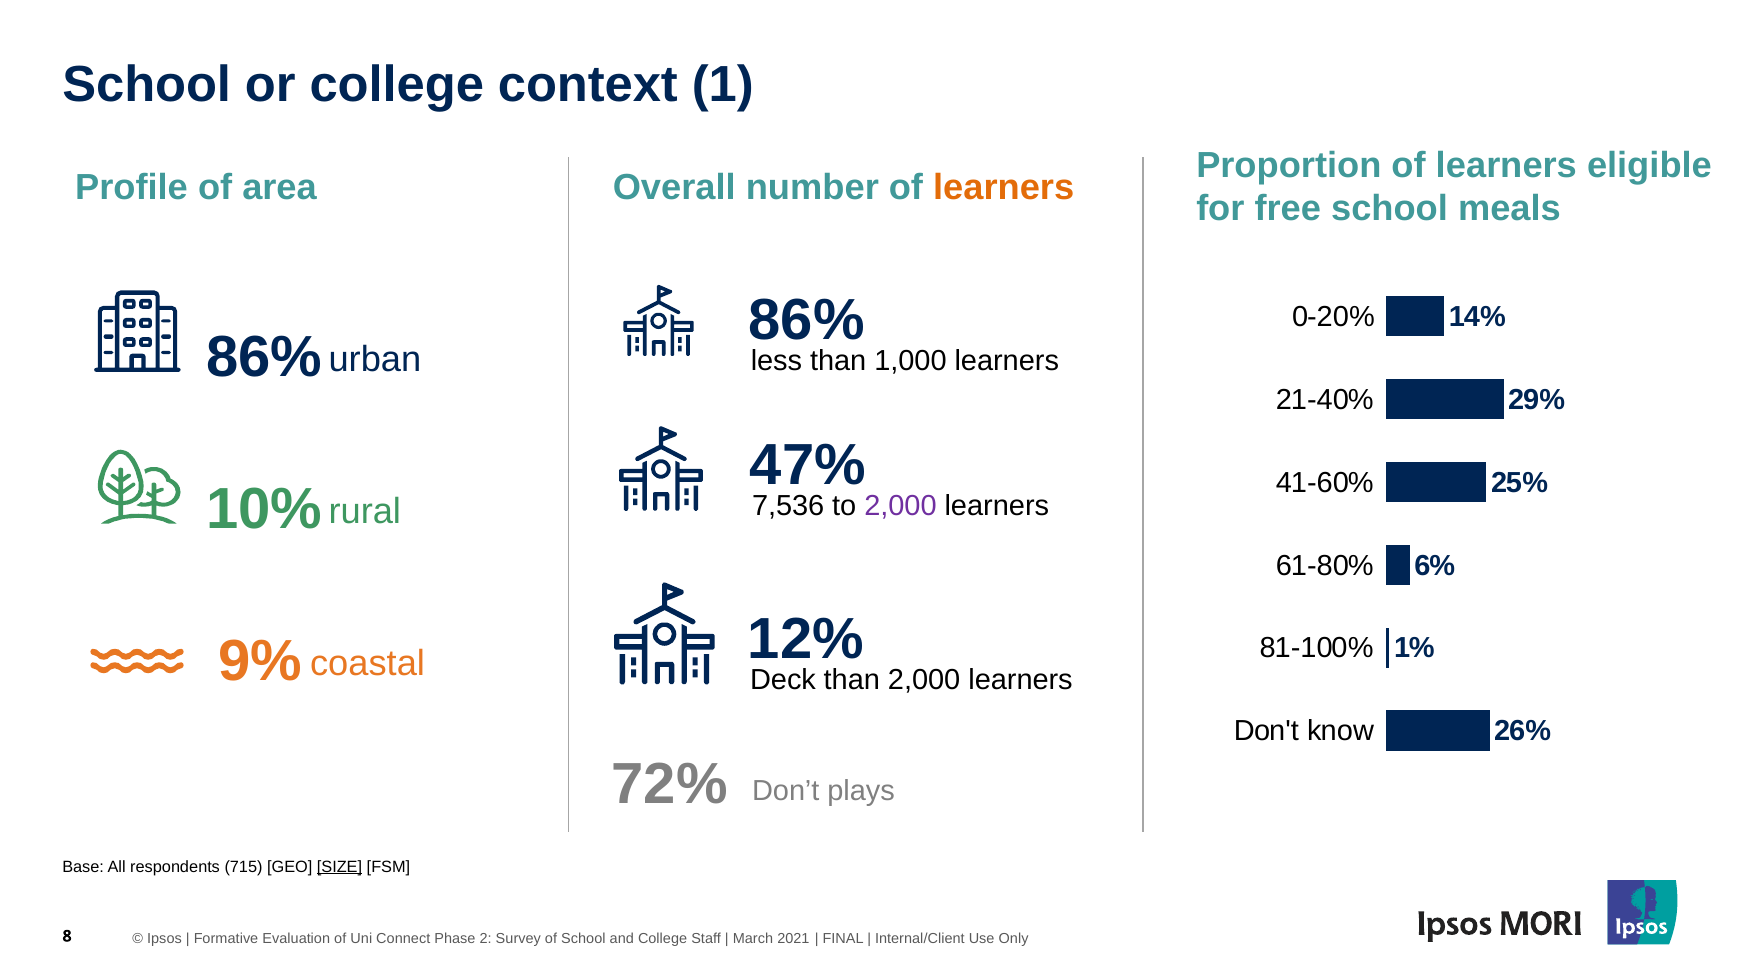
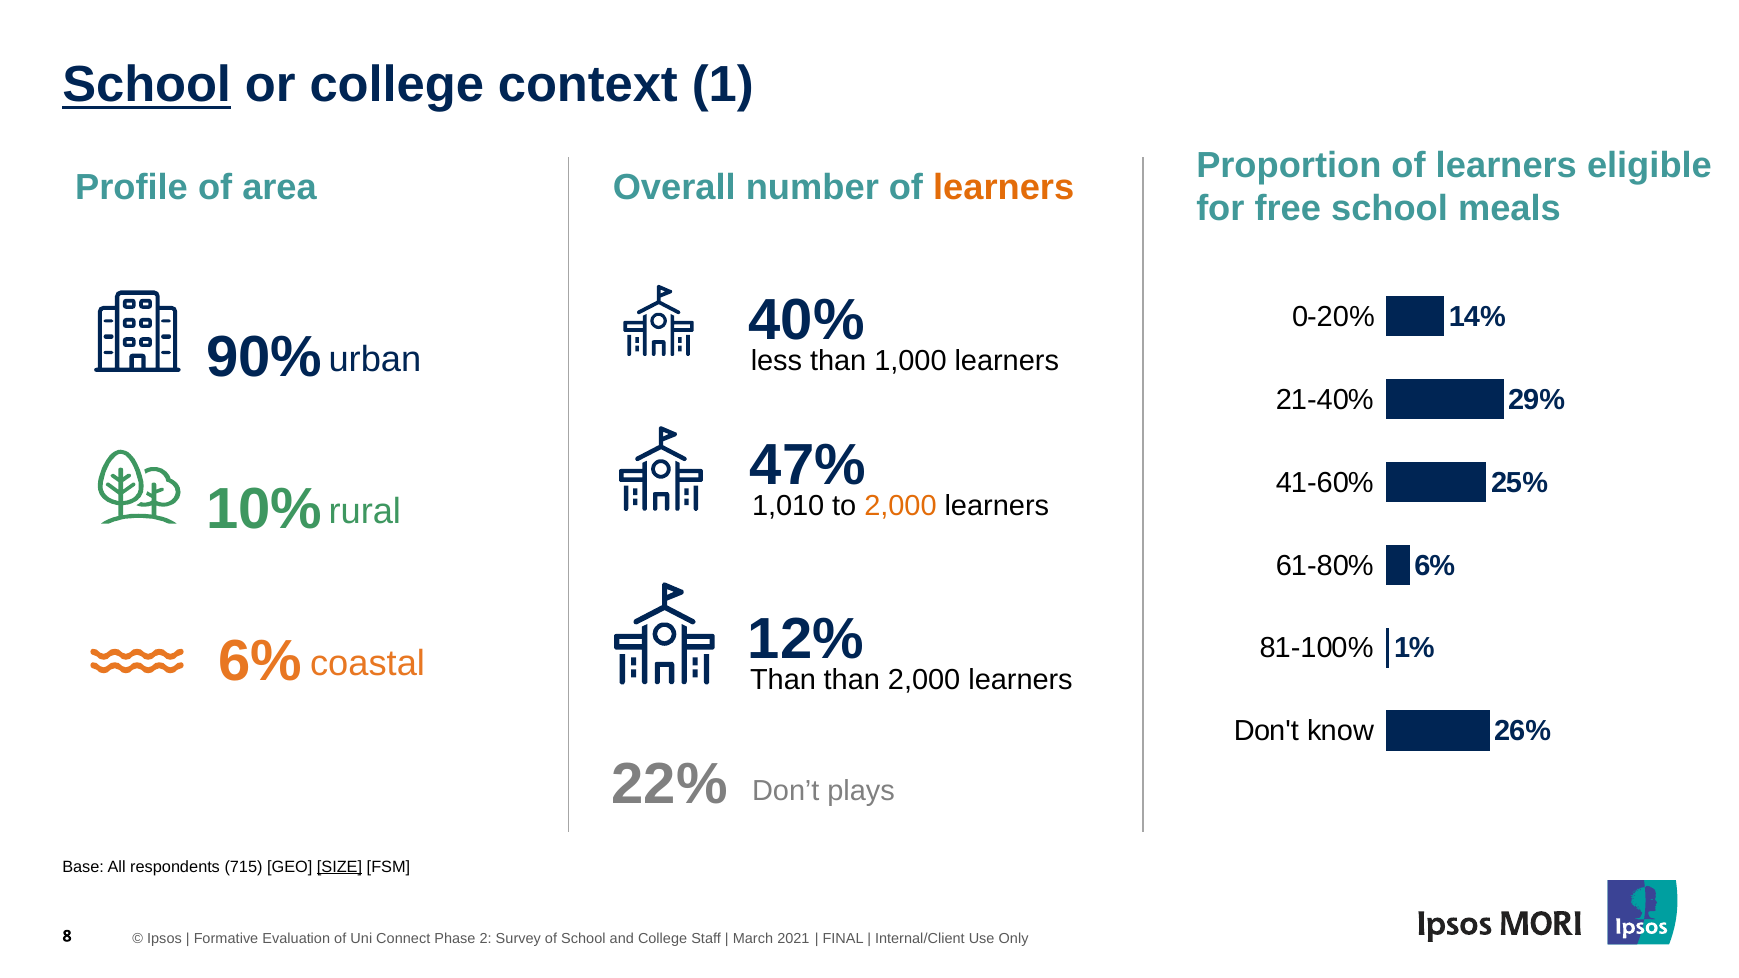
School underline: none -> present (147, 85)
86%: 86% -> 40% (807, 321)
86%: 86% -> 90% (264, 357)
7,536: 7,536 -> 1,010 (788, 506)
2,000 colour: purple -> orange (900, 506)
9%: 9% -> 6% (261, 662)
Deck: Deck -> Than (783, 680)
72%: 72% -> 22% (670, 785)
